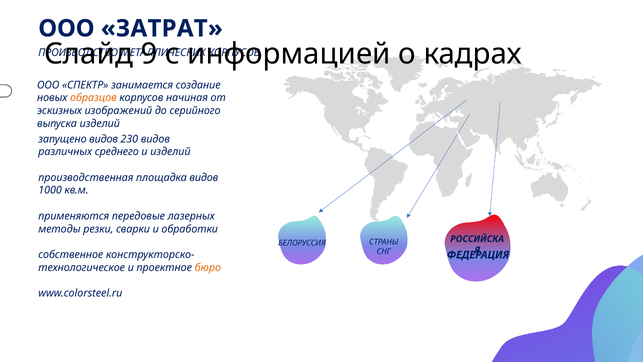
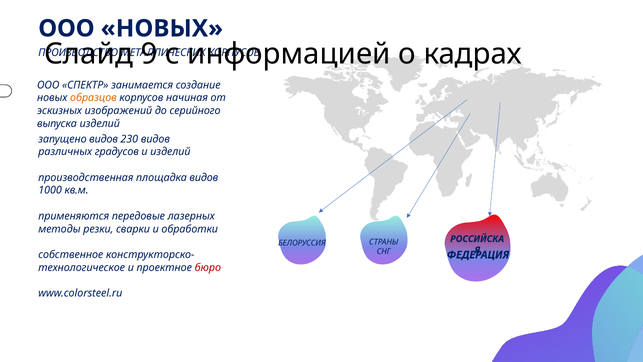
ООО ЗАТРАТ: ЗАТРАТ -> НОВЫХ (162, 28)
среднего: среднего -> градусов (117, 152)
бюро colour: orange -> red (208, 267)
